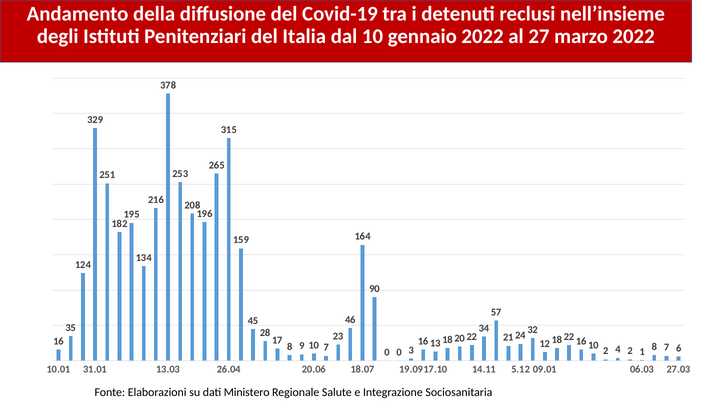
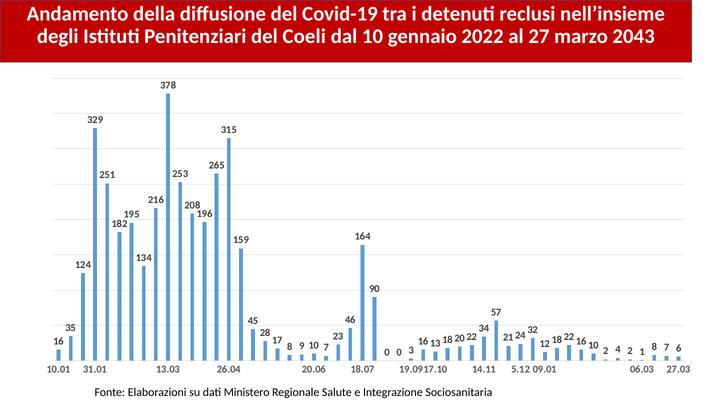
Italia: Italia -> Coeli (304, 36)
marzo 2022: 2022 -> 2043 (634, 36)
